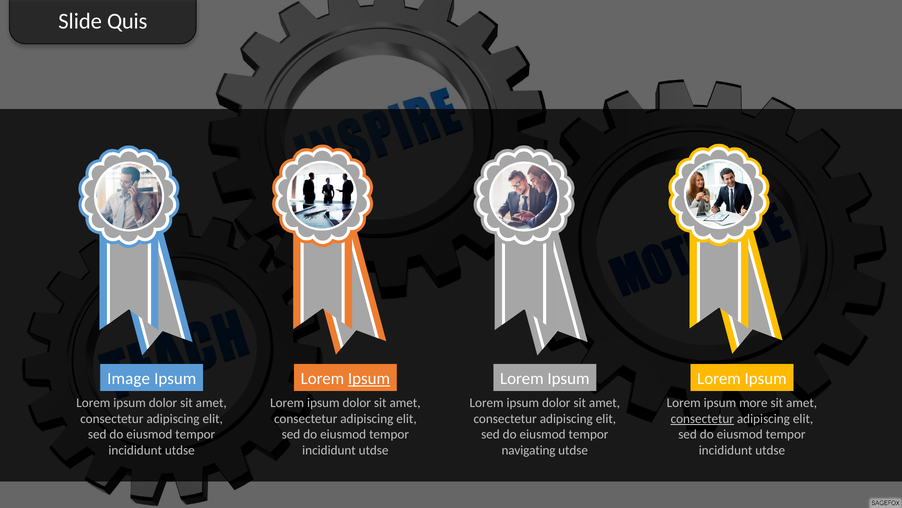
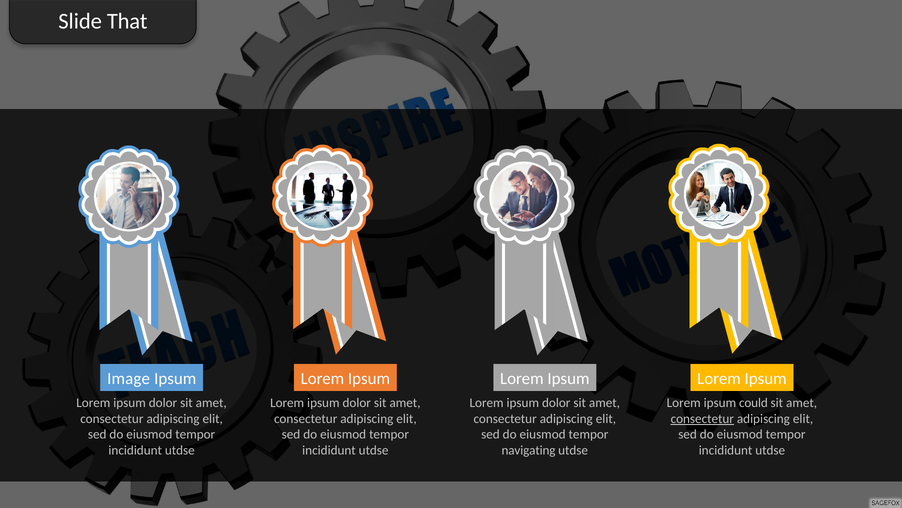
Quis: Quis -> That (127, 21)
Ipsum underline: present -> none (369, 378)
more: more -> could (753, 402)
